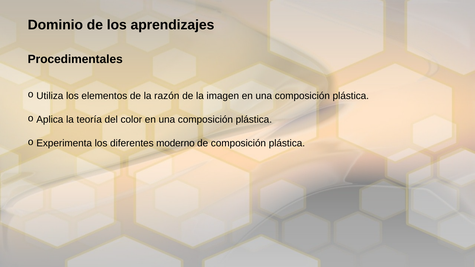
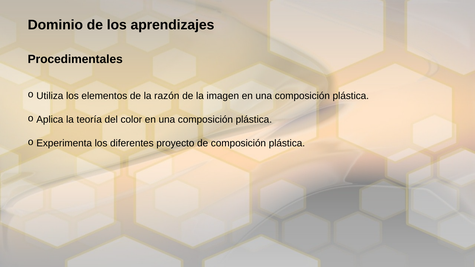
moderno: moderno -> proyecto (175, 143)
